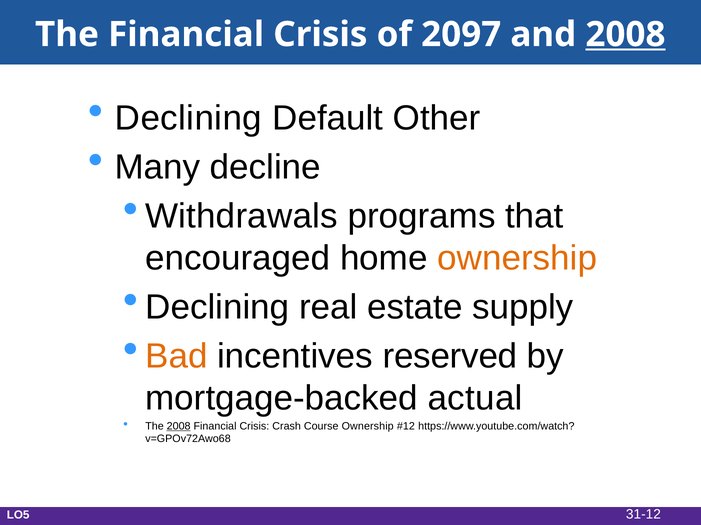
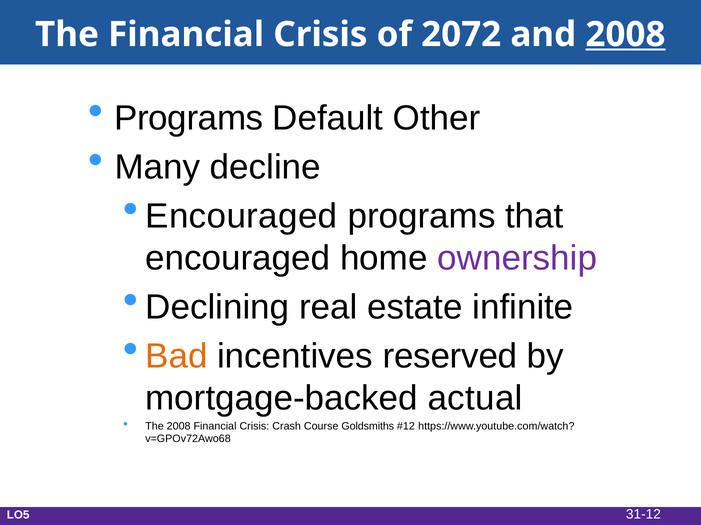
2097: 2097 -> 2072 (461, 35)
Declining: Declining -> Programs (189, 118)
Withdrawals: Withdrawals -> Encouraged (241, 217)
ownership colour: orange -> purple (517, 259)
supply: supply -> infinite (523, 308)
2008 underline: present -> none (179, 427)
Course Ownership: Ownership -> Goldsmiths (368, 427)
